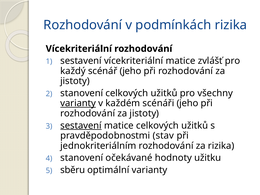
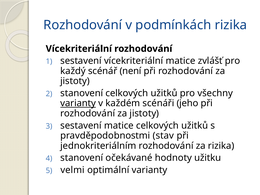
scénář jeho: jeho -> není (131, 71)
sestavení underline: present -> none (81, 126)
sběru: sběru -> velmi (73, 170)
